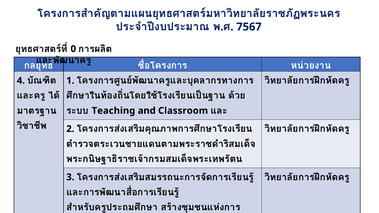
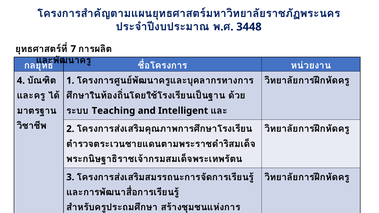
7567: 7567 -> 3448 (249, 27)
0: 0 -> 7 (73, 49)
Classroom: Classroom -> Intelligent (183, 111)
